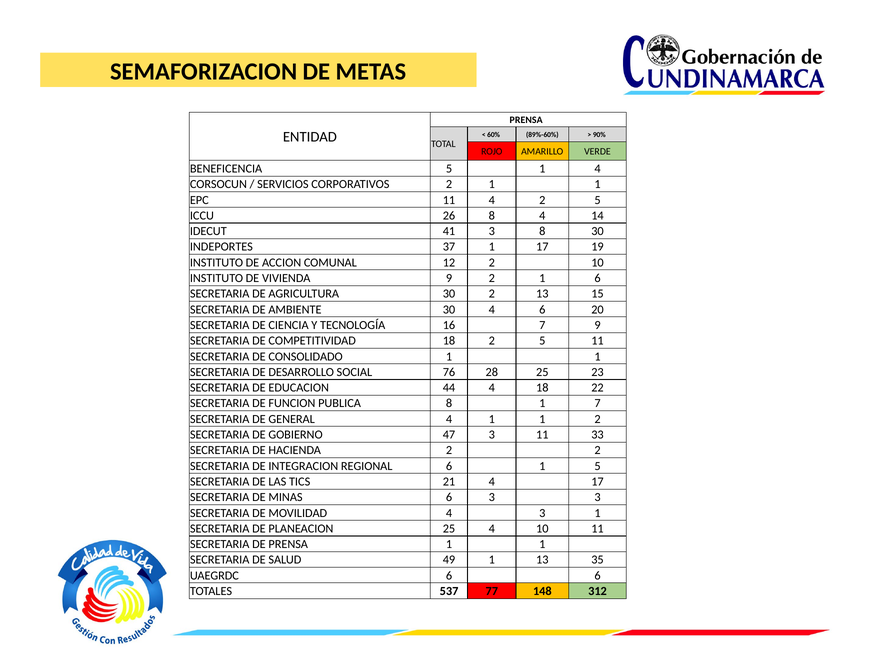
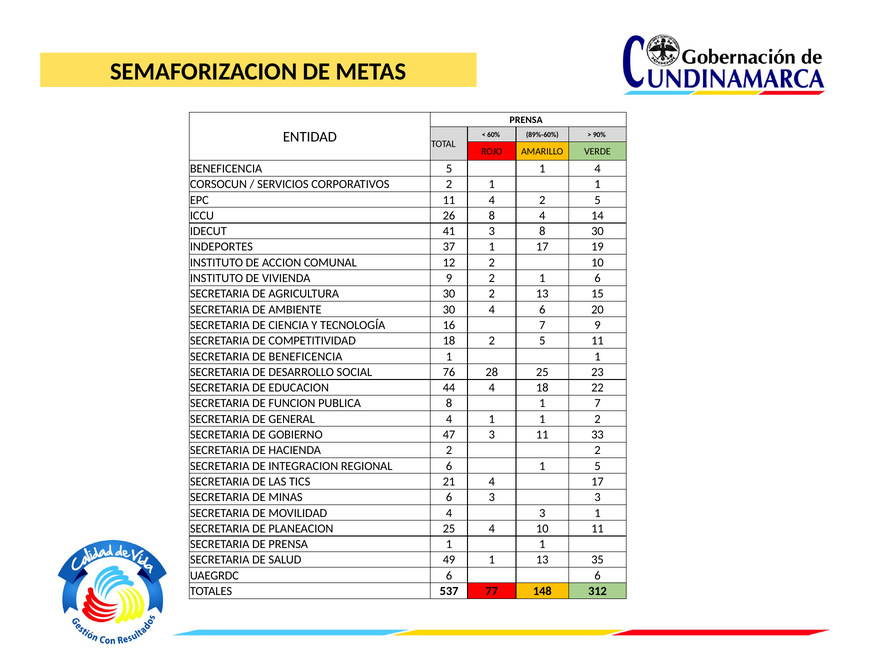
DE CONSOLIDADO: CONSOLIDADO -> BENEFICENCIA (305, 356)
